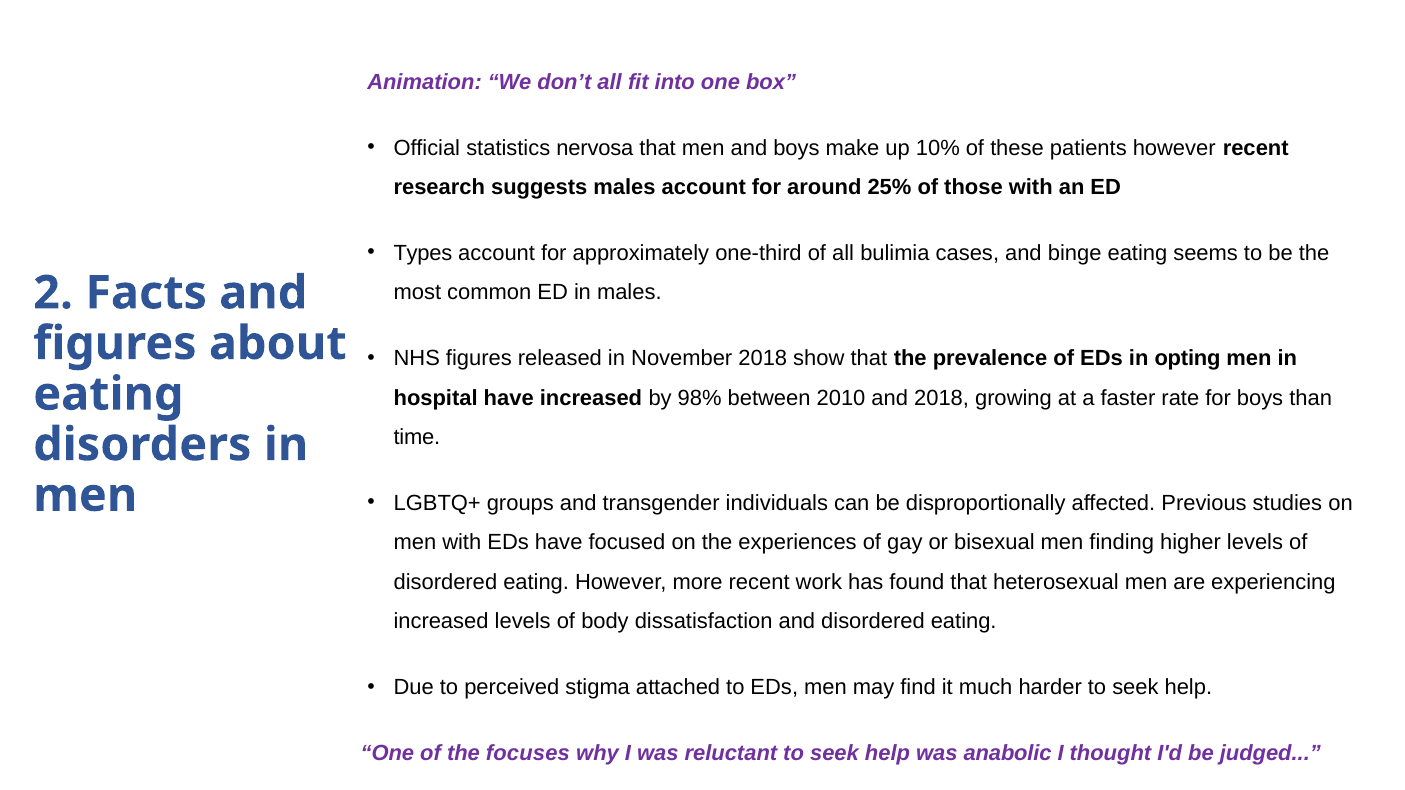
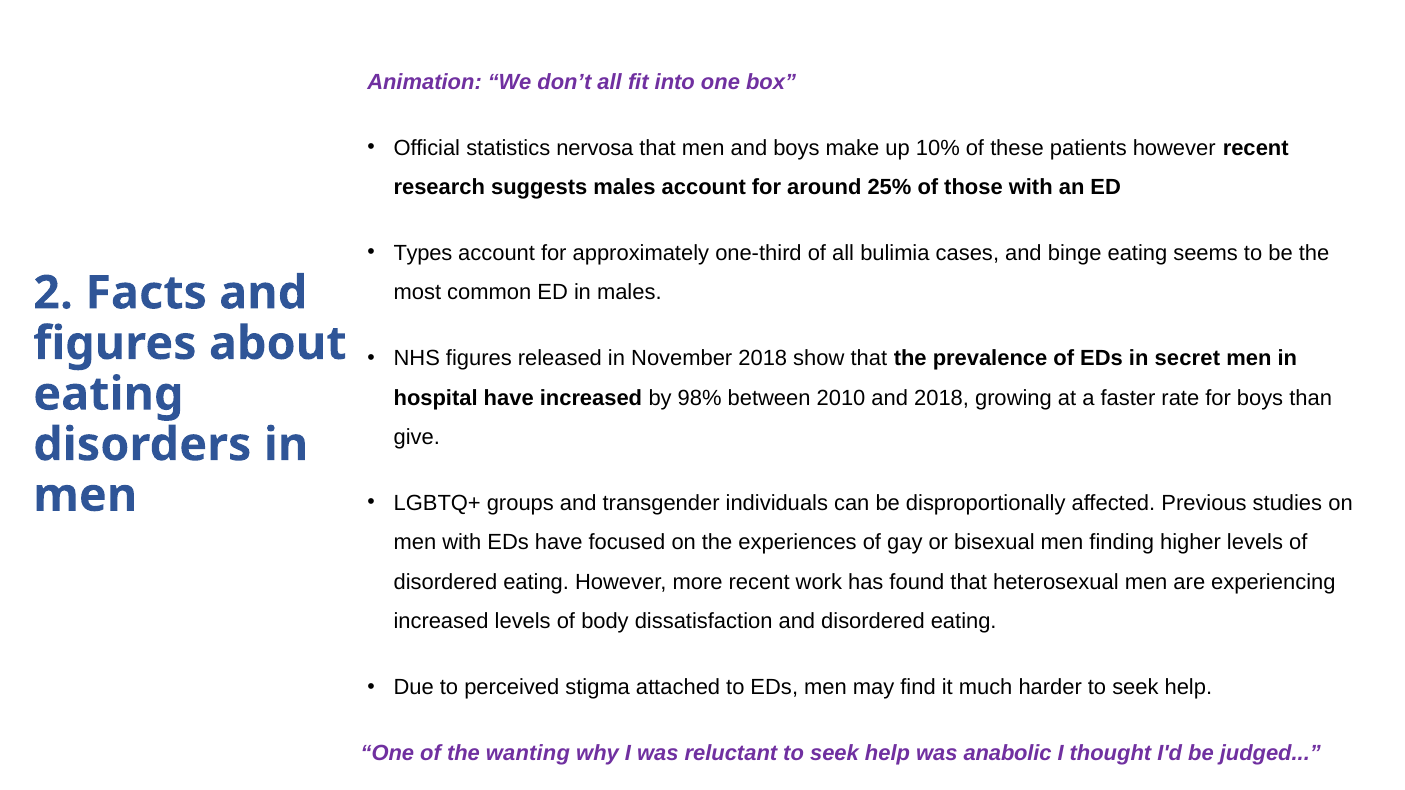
opting: opting -> secret (1187, 358)
time: time -> give (417, 437)
focuses: focuses -> wanting (528, 753)
